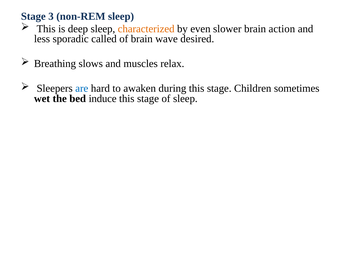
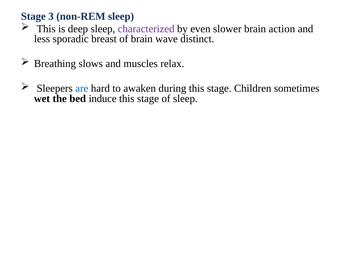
characterized colour: orange -> purple (146, 29)
called: called -> breast (104, 39)
desired: desired -> distinct (197, 39)
